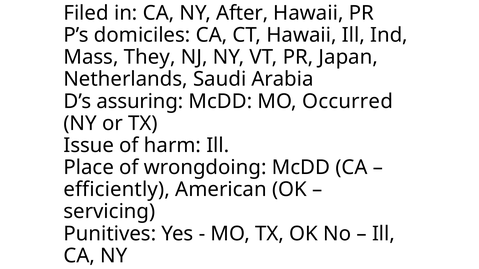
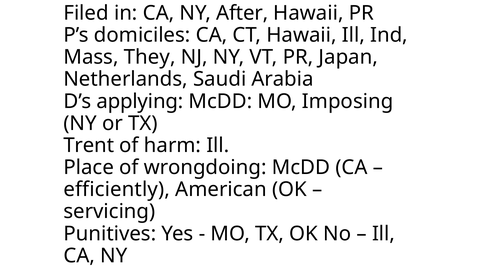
assuring: assuring -> applying (140, 101)
Occurred: Occurred -> Imposing (348, 101)
Issue: Issue -> Trent (89, 146)
